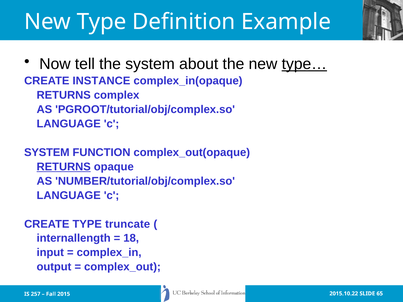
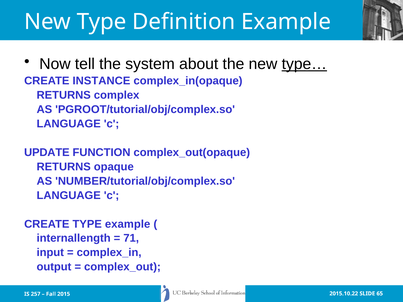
SYSTEM: SYSTEM -> UPDATE (47, 153)
RETURNS underline: present -> none (64, 167)
TYPE truncate: truncate -> example (128, 224)
18: 18 -> 71 (131, 239)
